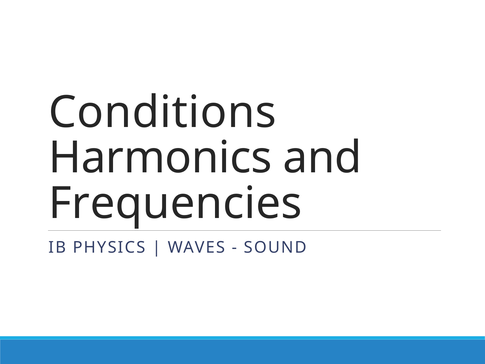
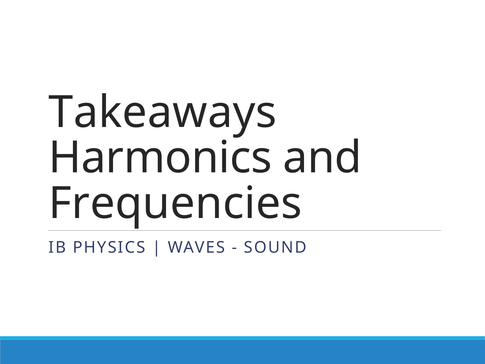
Conditions: Conditions -> Takeaways (163, 113)
